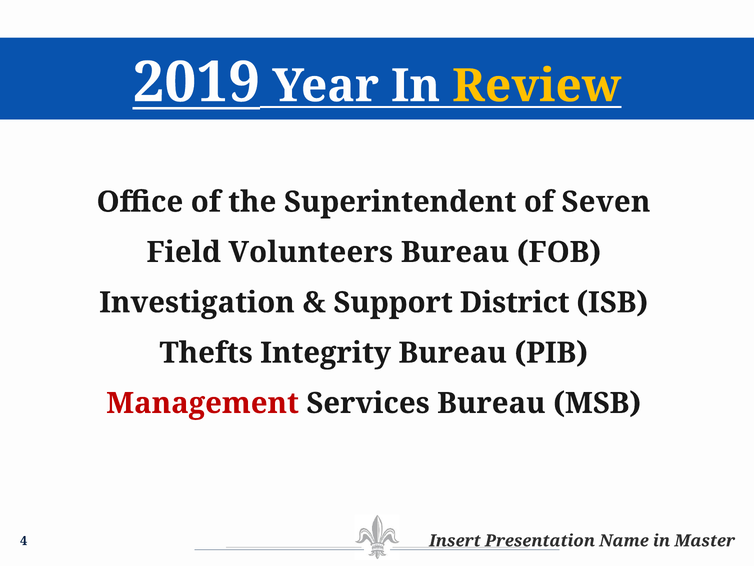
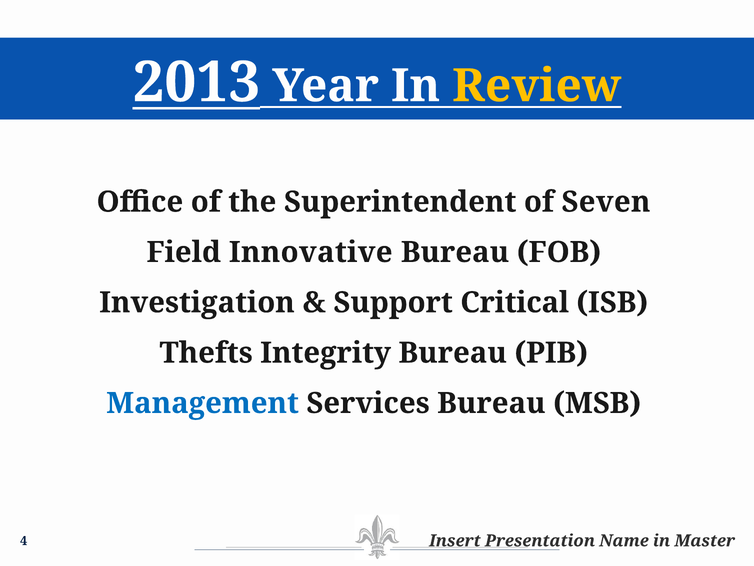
2019: 2019 -> 2013 (196, 82)
Volunteers: Volunteers -> Innovative (311, 252)
District: District -> Critical (515, 302)
Management colour: red -> blue (203, 403)
